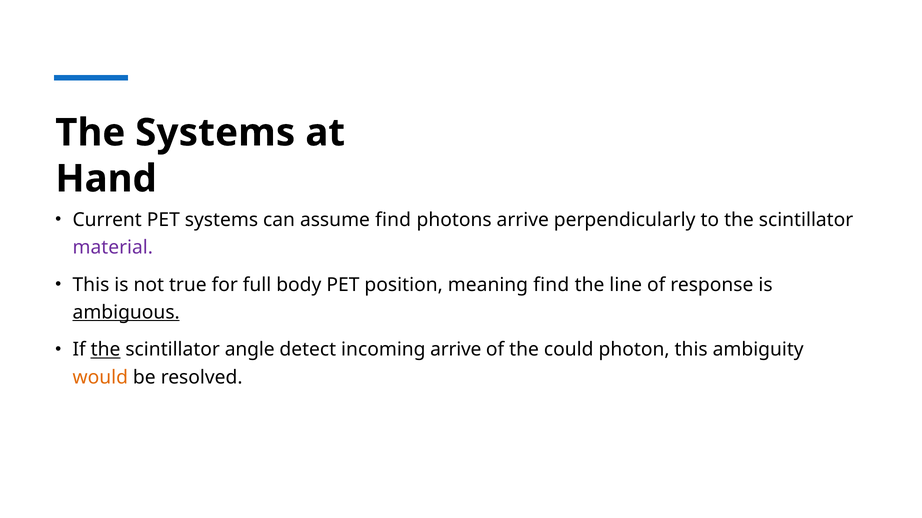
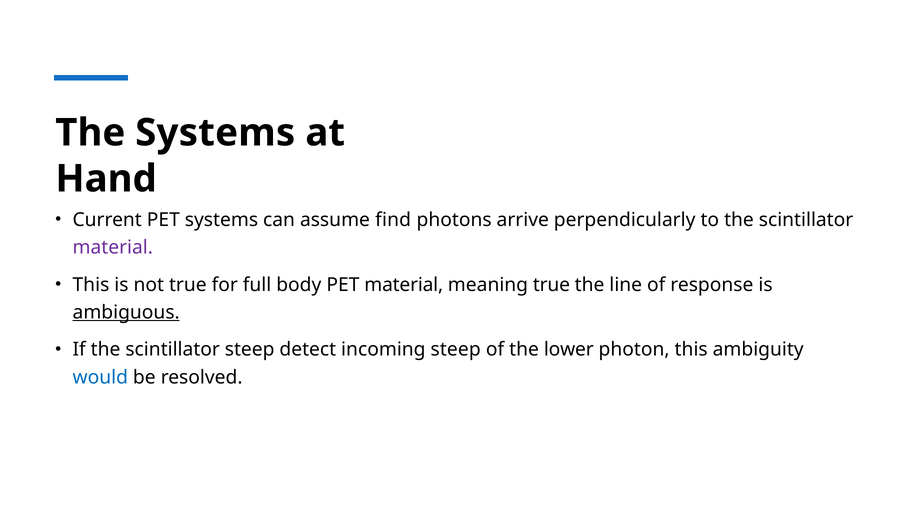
PET position: position -> material (404, 285)
meaning find: find -> true (551, 285)
the underline: present -> none (106, 350)
scintillator angle: angle -> steep (250, 350)
incoming arrive: arrive -> steep (456, 350)
could: could -> lower (569, 350)
would colour: orange -> blue (100, 378)
